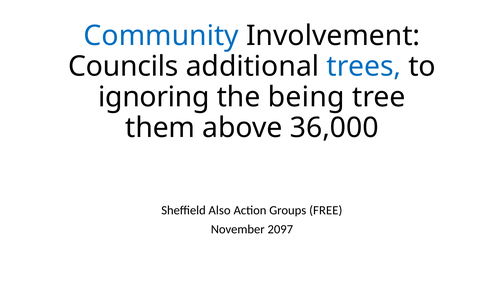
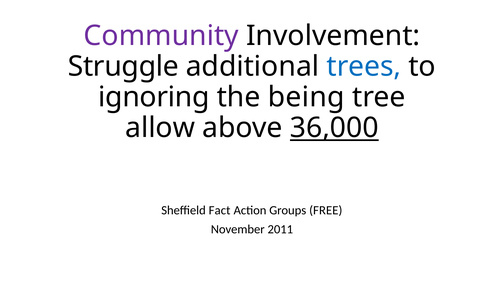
Community colour: blue -> purple (161, 36)
Councils: Councils -> Struggle (123, 66)
them: them -> allow (160, 128)
36,000 underline: none -> present (334, 128)
Also: Also -> Fact (220, 210)
2097: 2097 -> 2011 (280, 229)
